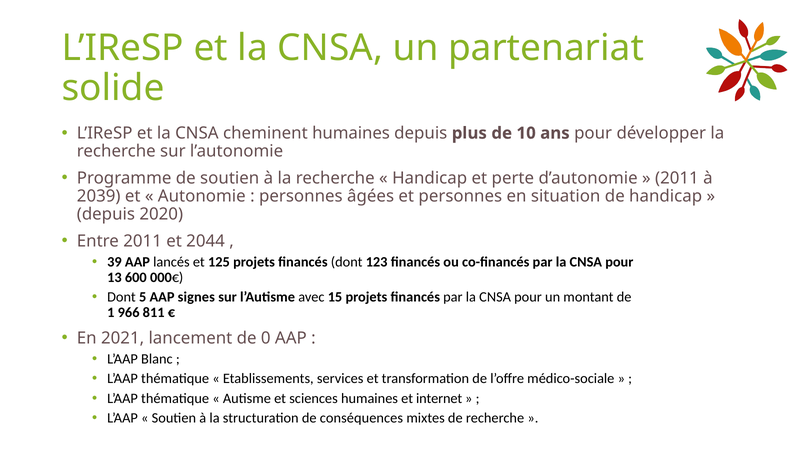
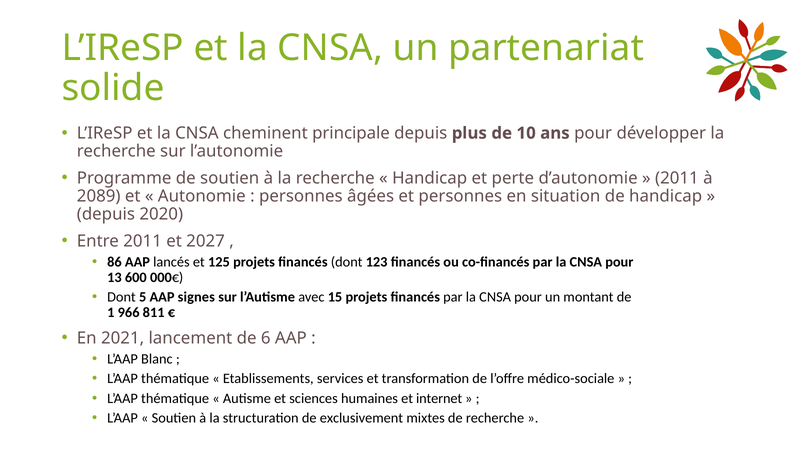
cheminent humaines: humaines -> principale (351, 133)
2039: 2039 -> 2089 (99, 196)
2044: 2044 -> 2027 (206, 241)
39: 39 -> 86 (114, 262)
0: 0 -> 6 (266, 338)
conséquences: conséquences -> exclusivement (361, 418)
